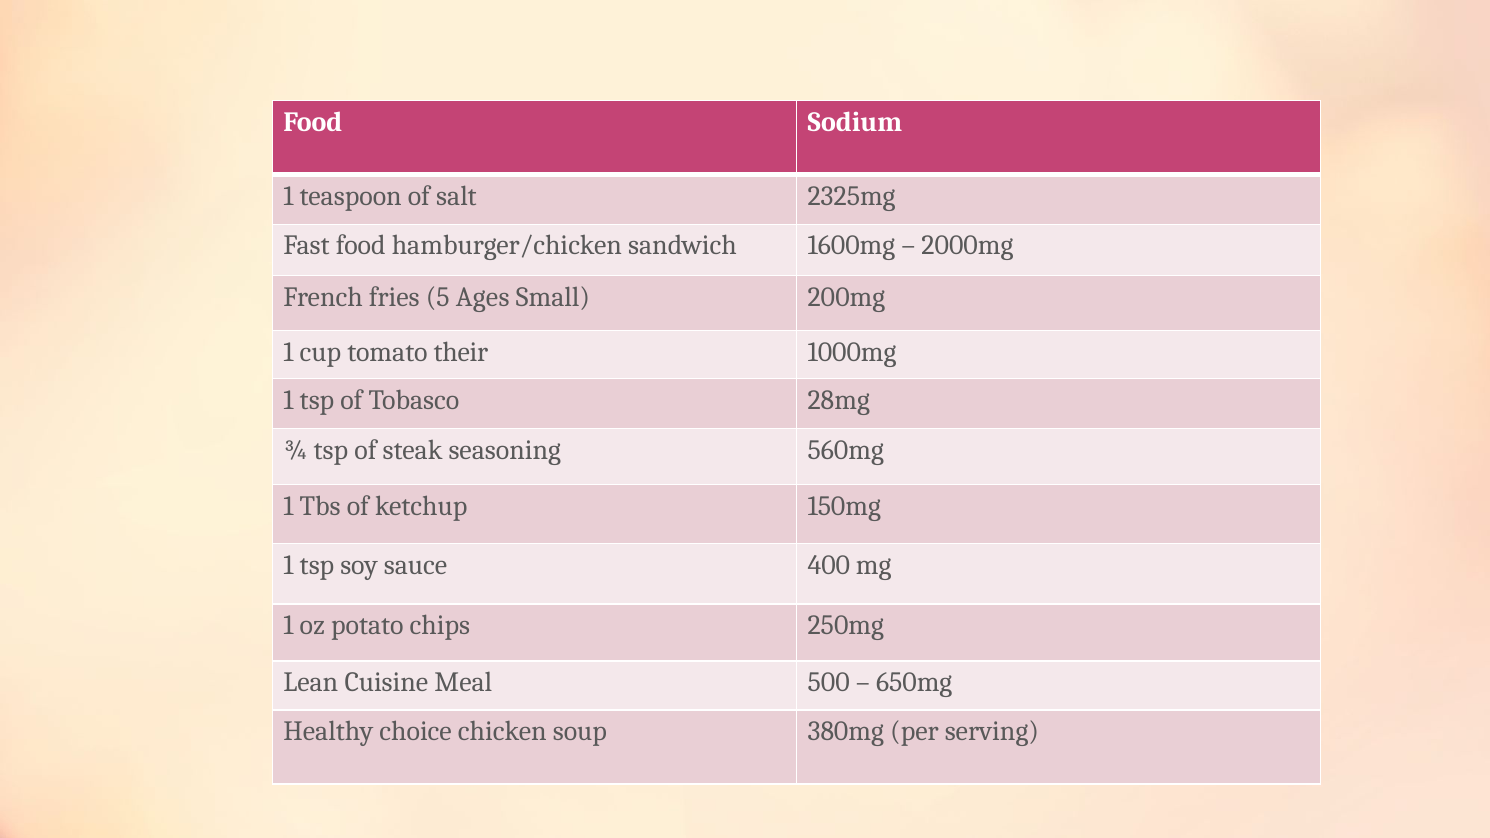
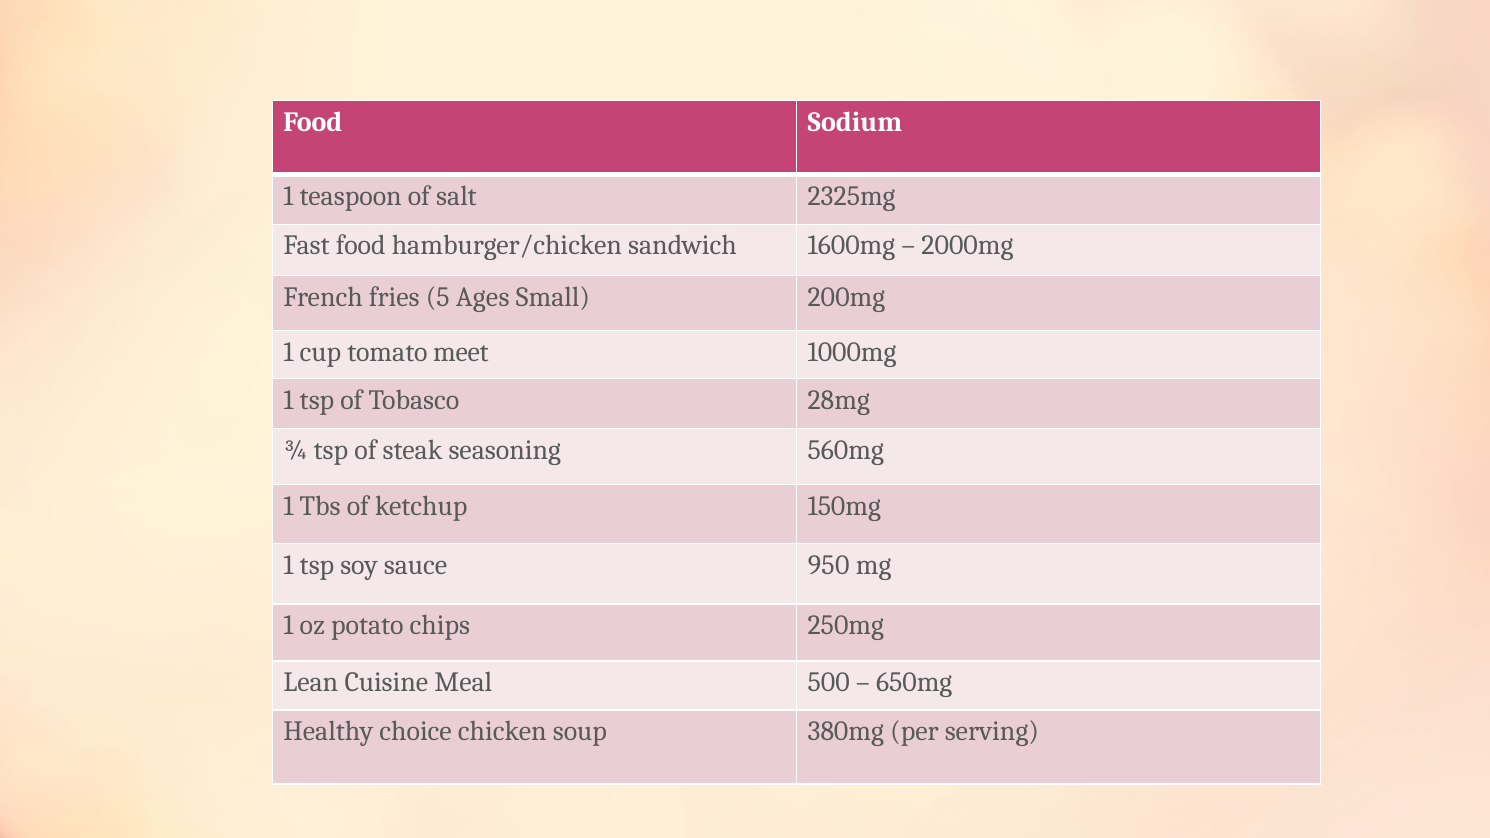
their: their -> meet (461, 352)
400: 400 -> 950 (829, 565)
